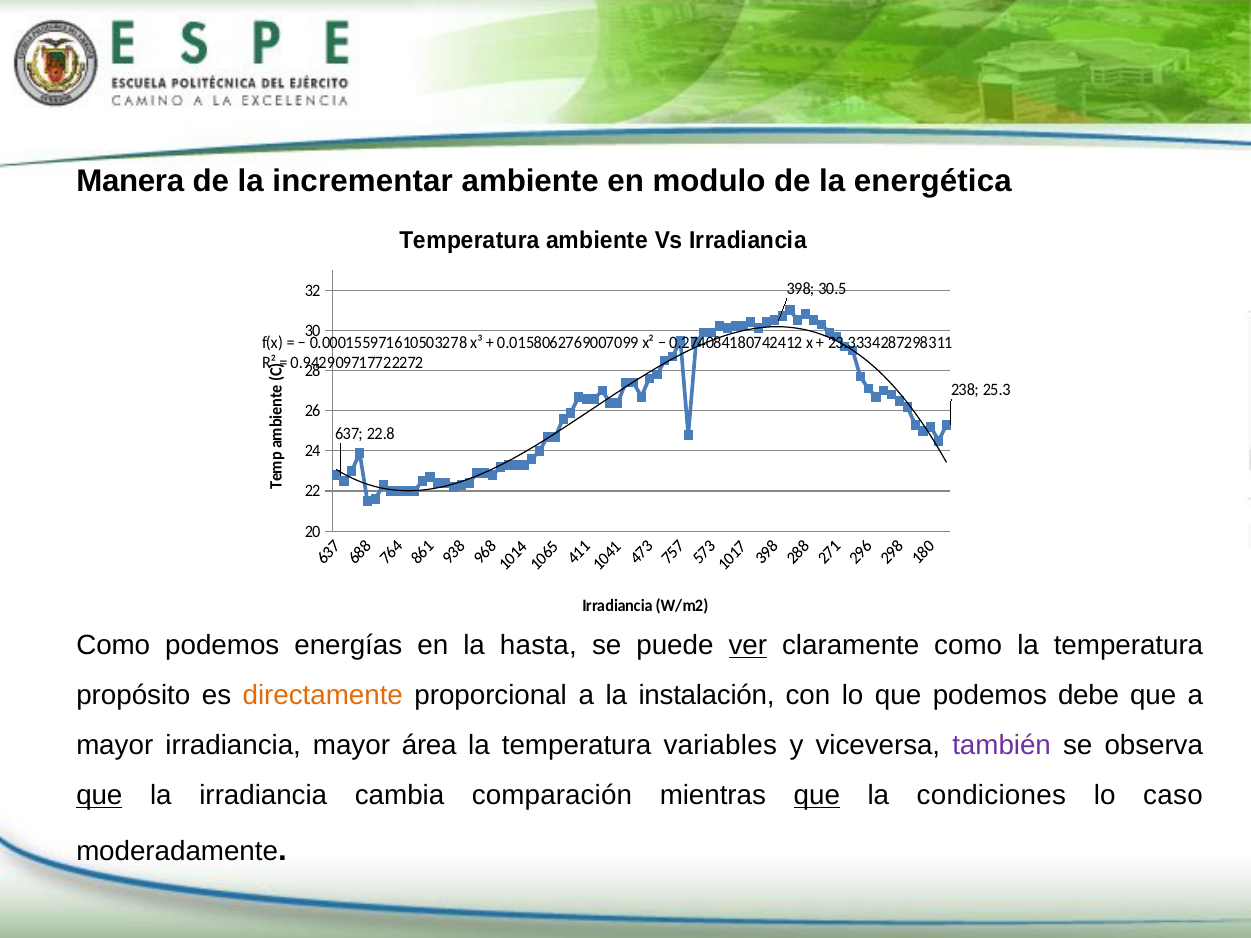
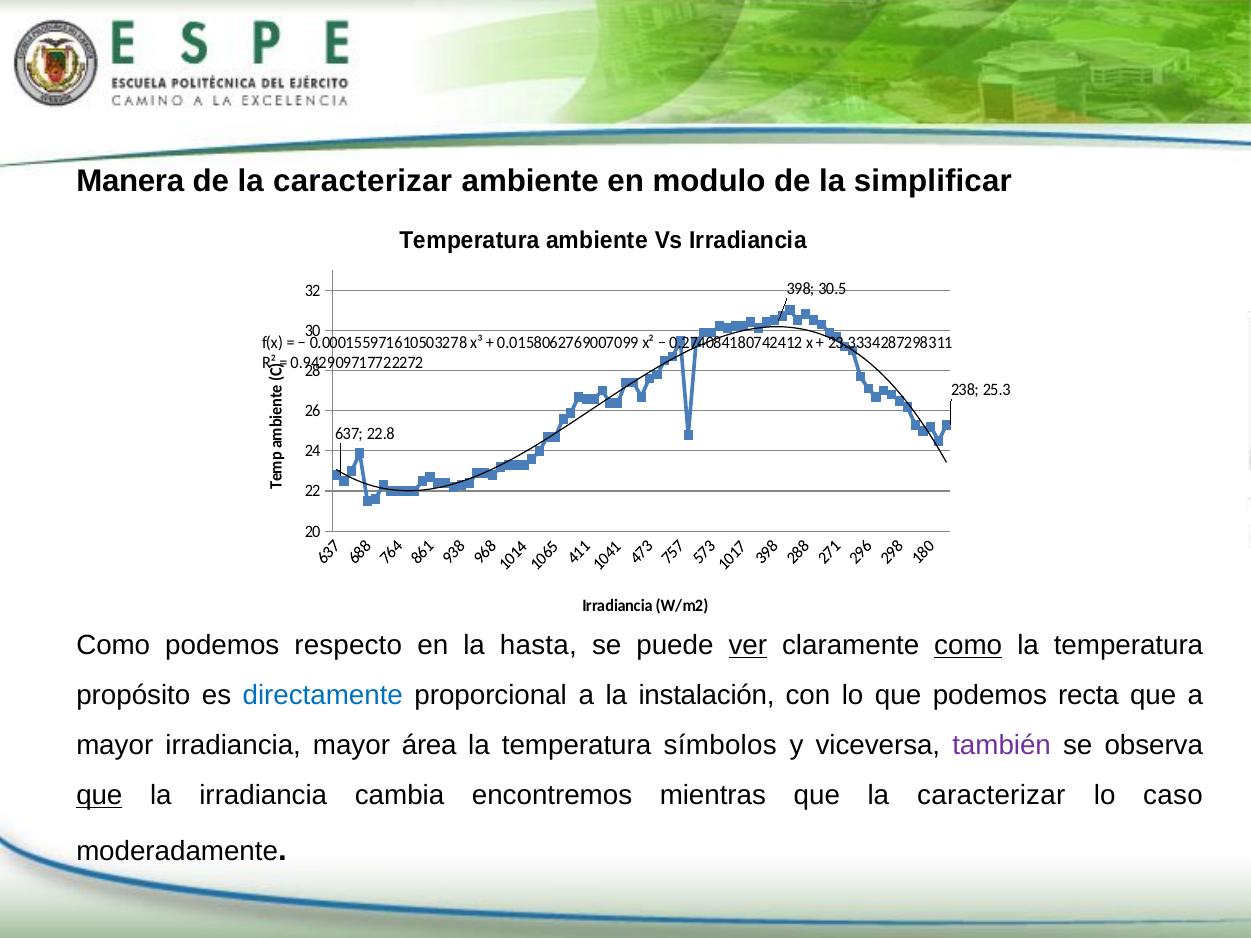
de la incrementar: incrementar -> caracterizar (363, 181)
energética: energética -> simplificar (933, 181)
energías: energías -> respecto (348, 646)
como underline: none -> present (968, 646)
directamente colour: orange -> blue (323, 696)
debe: debe -> recta (1088, 696)
variables: variables -> símbolos (720, 746)
comparación: comparación -> encontremos (552, 796)
que underline: present -> none (817, 796)
condiciones: condiciones -> caracterizar (991, 796)
